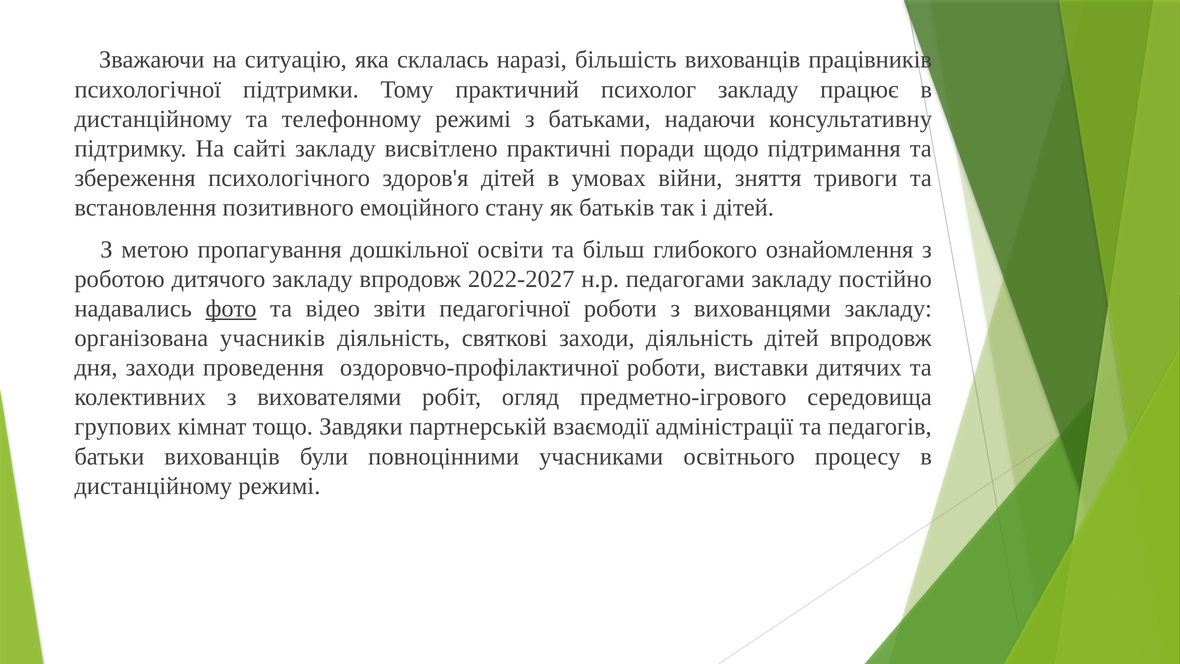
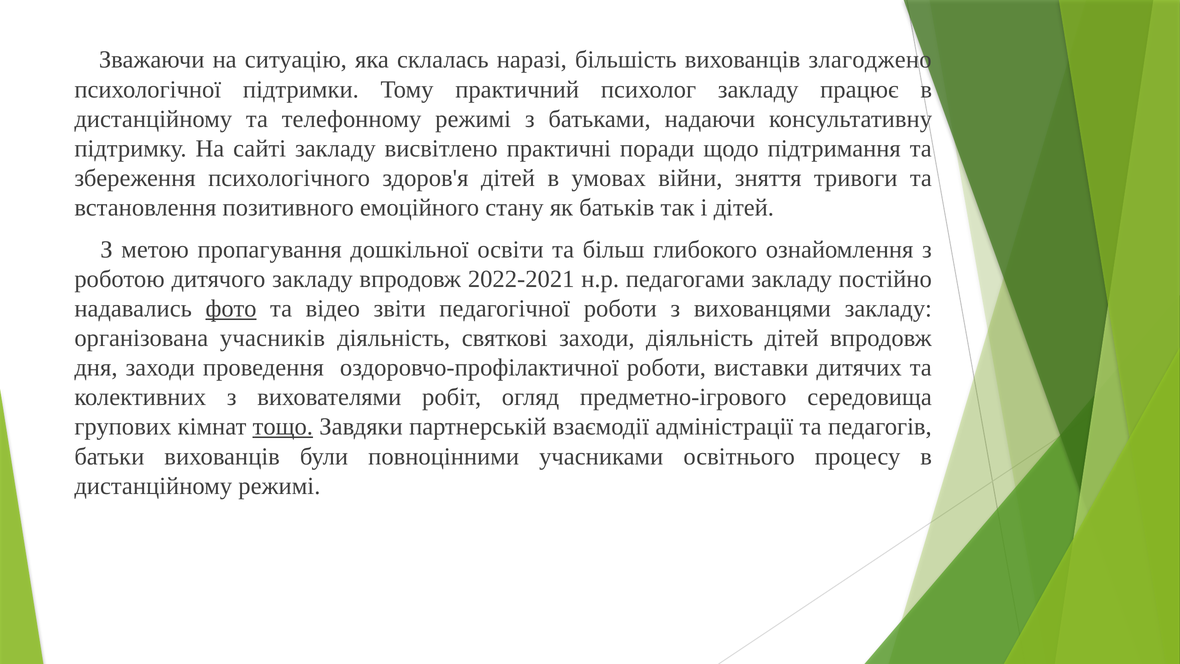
працівників: працівників -> злагоджено (870, 60)
2022-2027: 2022-2027 -> 2022-2021 (521, 279)
тощо underline: none -> present (283, 427)
